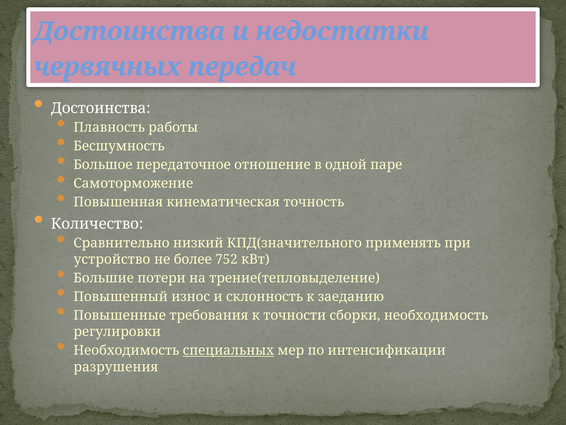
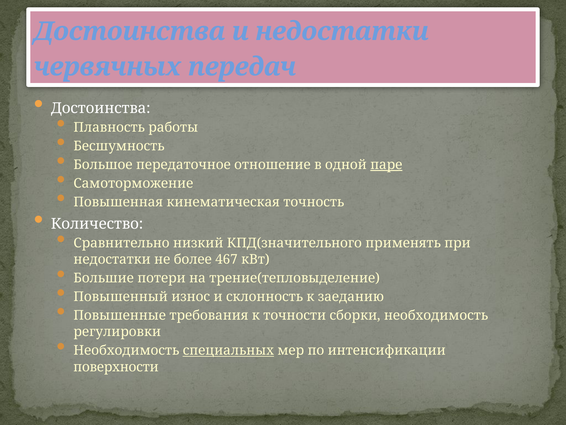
паре underline: none -> present (386, 165)
устройство: устройство -> недостатки (112, 259)
752: 752 -> 467 (226, 259)
разрушения: разрушения -> поверхности (116, 367)
